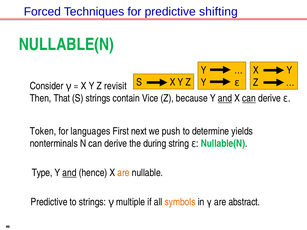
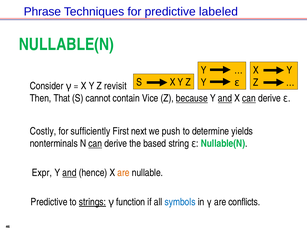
Forced: Forced -> Phrase (42, 12)
shifting: shifting -> labeled (218, 12)
S strings: strings -> cannot (98, 98)
because underline: none -> present (192, 98)
Token: Token -> Costly (43, 131)
languages: languages -> sufficiently (91, 131)
can underline: none -> present (95, 144)
during: during -> based (155, 144)
Type: Type -> Expr (42, 173)
strings underline: none -> present (92, 202)
multiple: multiple -> function (131, 202)
symbols colour: orange -> blue (180, 202)
abstract: abstract -> conflicts (244, 202)
